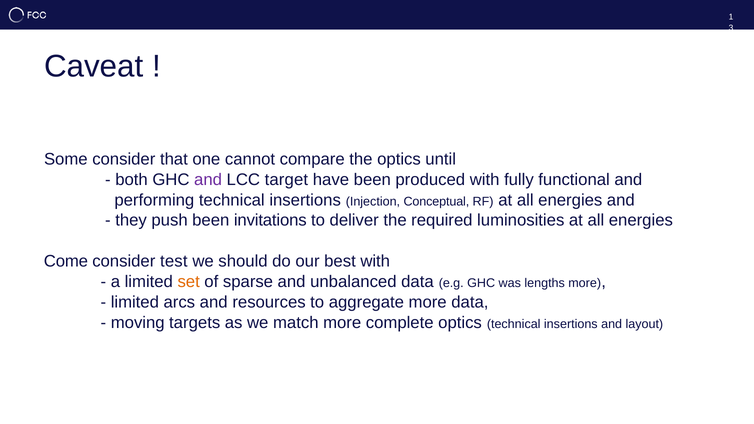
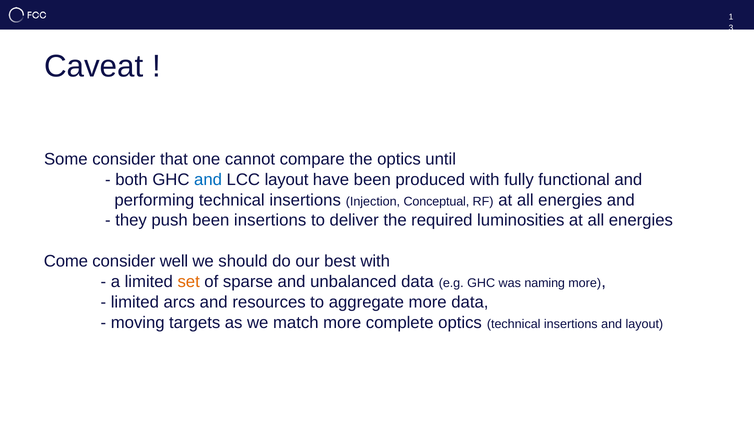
and colour: purple -> blue (208, 180)
LCC target: target -> layout (287, 180)
been invitations: invitations -> insertions (270, 221)
test: test -> well (174, 261)
lengths: lengths -> naming (545, 283)
